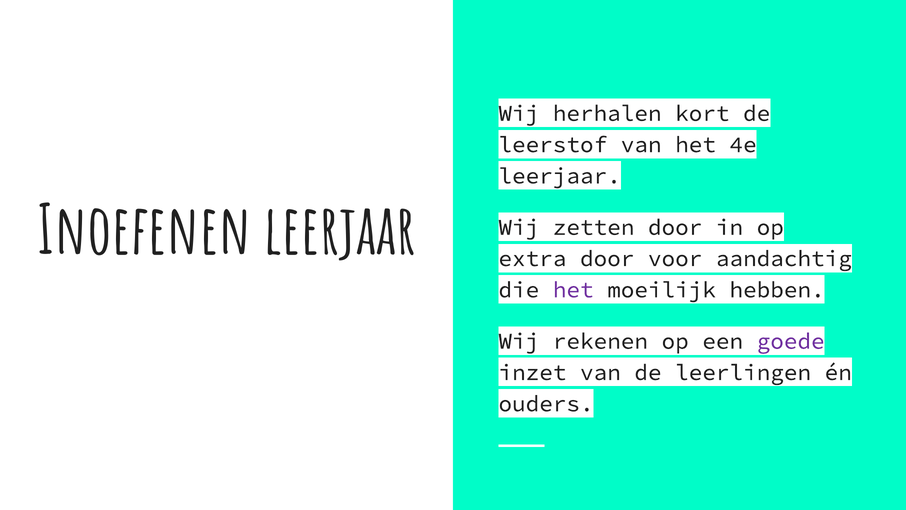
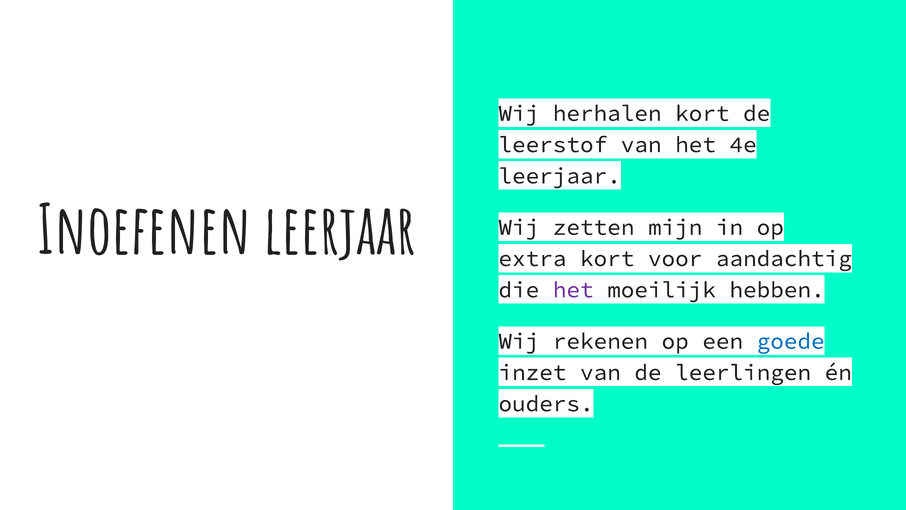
zetten door: door -> mijn (675, 227)
extra door: door -> kort (607, 258)
goede colour: purple -> blue (791, 341)
